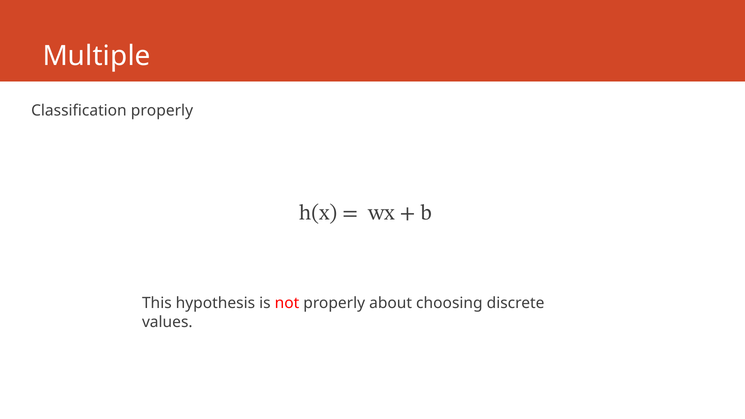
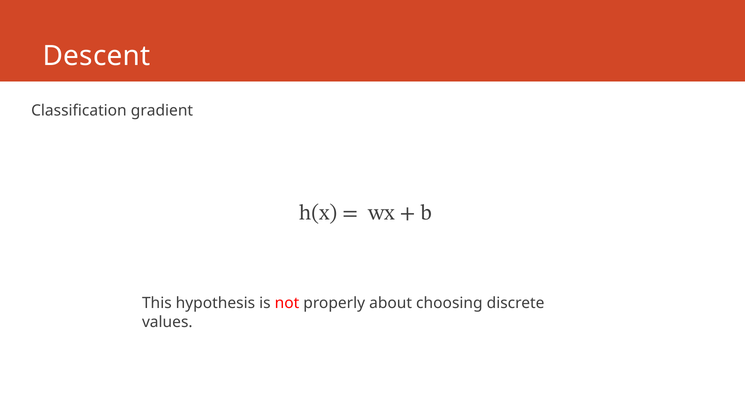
Multiple: Multiple -> Descent (96, 56)
Classification properly: properly -> gradient (162, 110)
